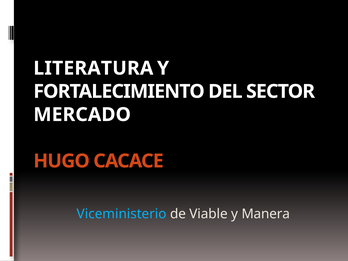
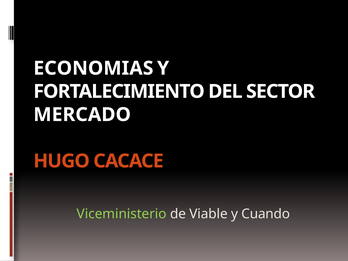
LITERATURA: LITERATURA -> ECONOMIAS (93, 68)
Viceministerio colour: light blue -> light green (122, 214)
Manera: Manera -> Cuando (266, 214)
